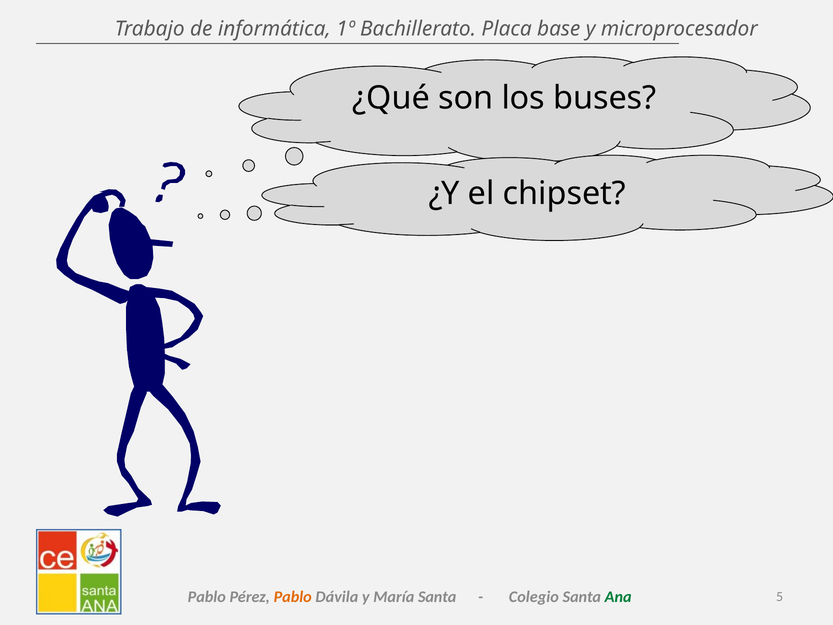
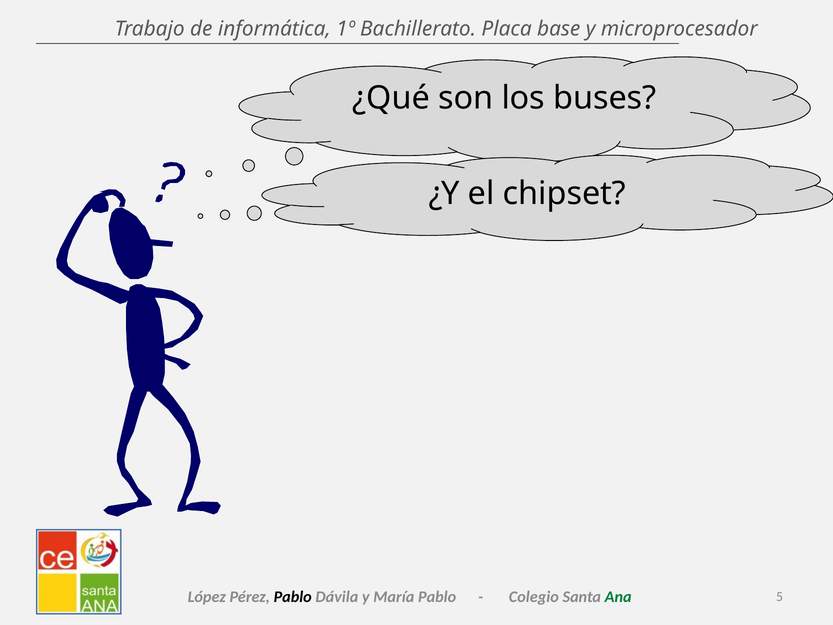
Pablo: Pablo -> López (207, 597)
Pablo colour: orange -> black (293, 597)
María Santa: Santa -> Pablo (437, 597)
